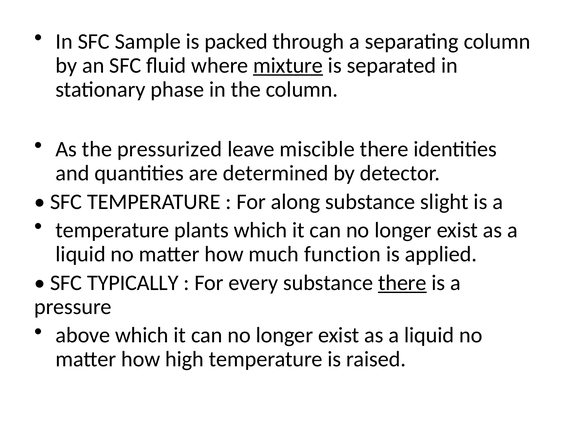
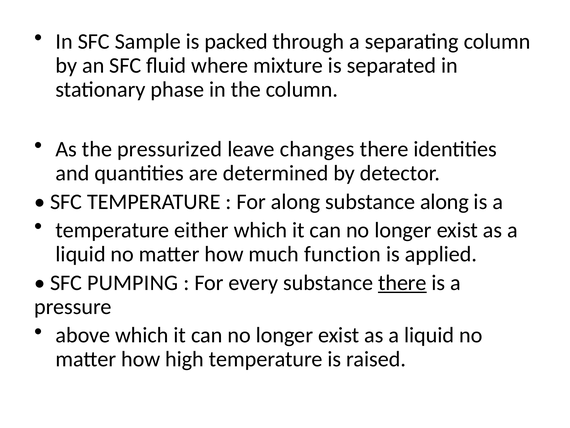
mixture underline: present -> none (288, 65)
miscible: miscible -> changes (317, 149)
substance slight: slight -> along (445, 201)
plants: plants -> either (201, 230)
TYPICALLY: TYPICALLY -> PUMPING (133, 282)
